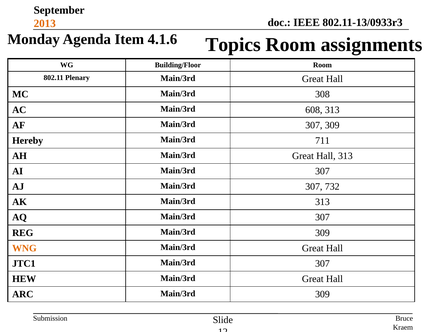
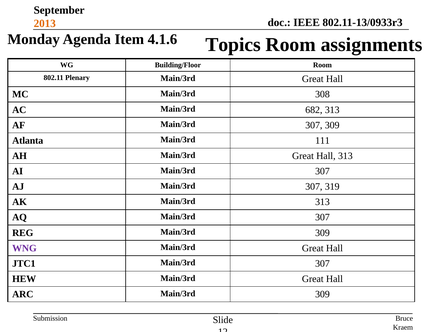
608: 608 -> 682 (314, 110)
Hereby: Hereby -> Atlanta (28, 140)
711: 711 -> 111 (322, 140)
732: 732 -> 319 (332, 186)
WNG colour: orange -> purple (24, 248)
